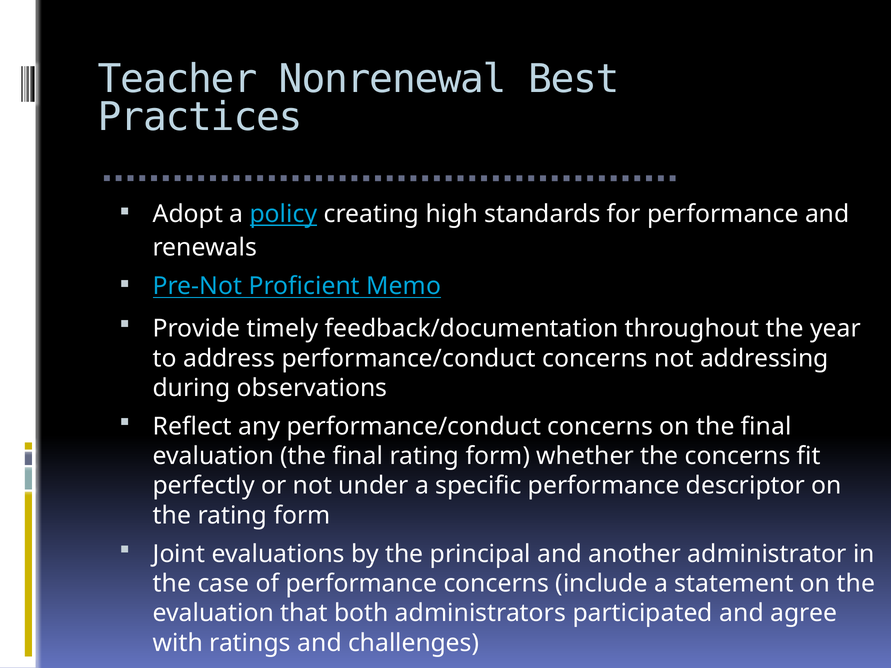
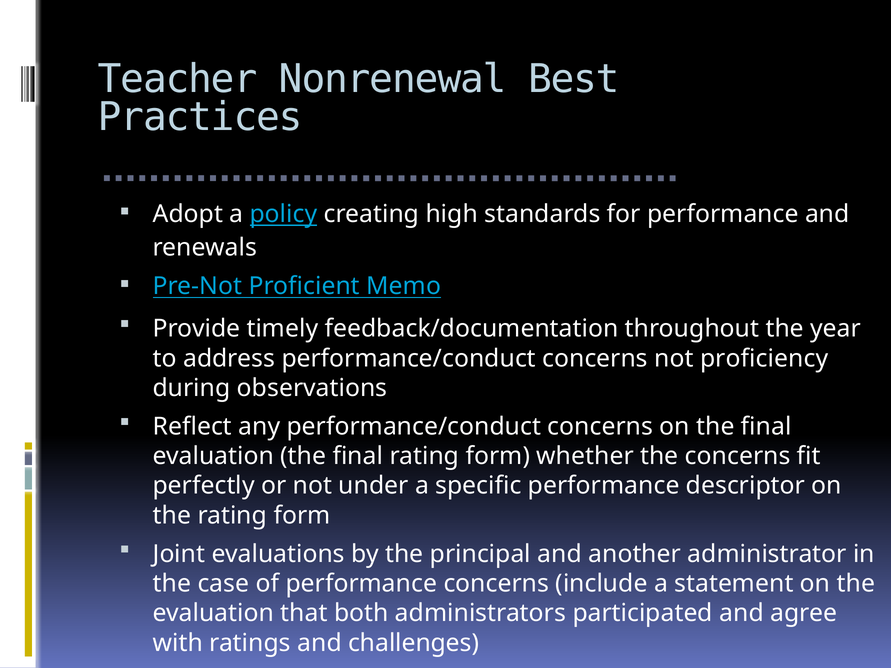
addressing: addressing -> proficiency (764, 358)
